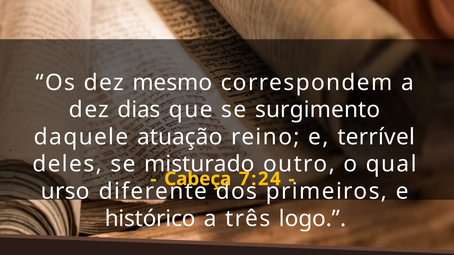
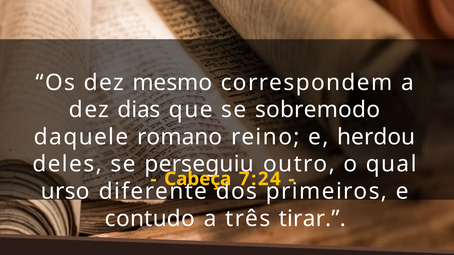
surgimento: surgimento -> sobremodo (318, 110)
atuação: atuação -> romano (180, 137)
terrível: terrível -> herdou (376, 137)
misturado: misturado -> perseguiu (199, 164)
histórico: histórico -> contudo (150, 219)
logo: logo -> tirar (312, 219)
